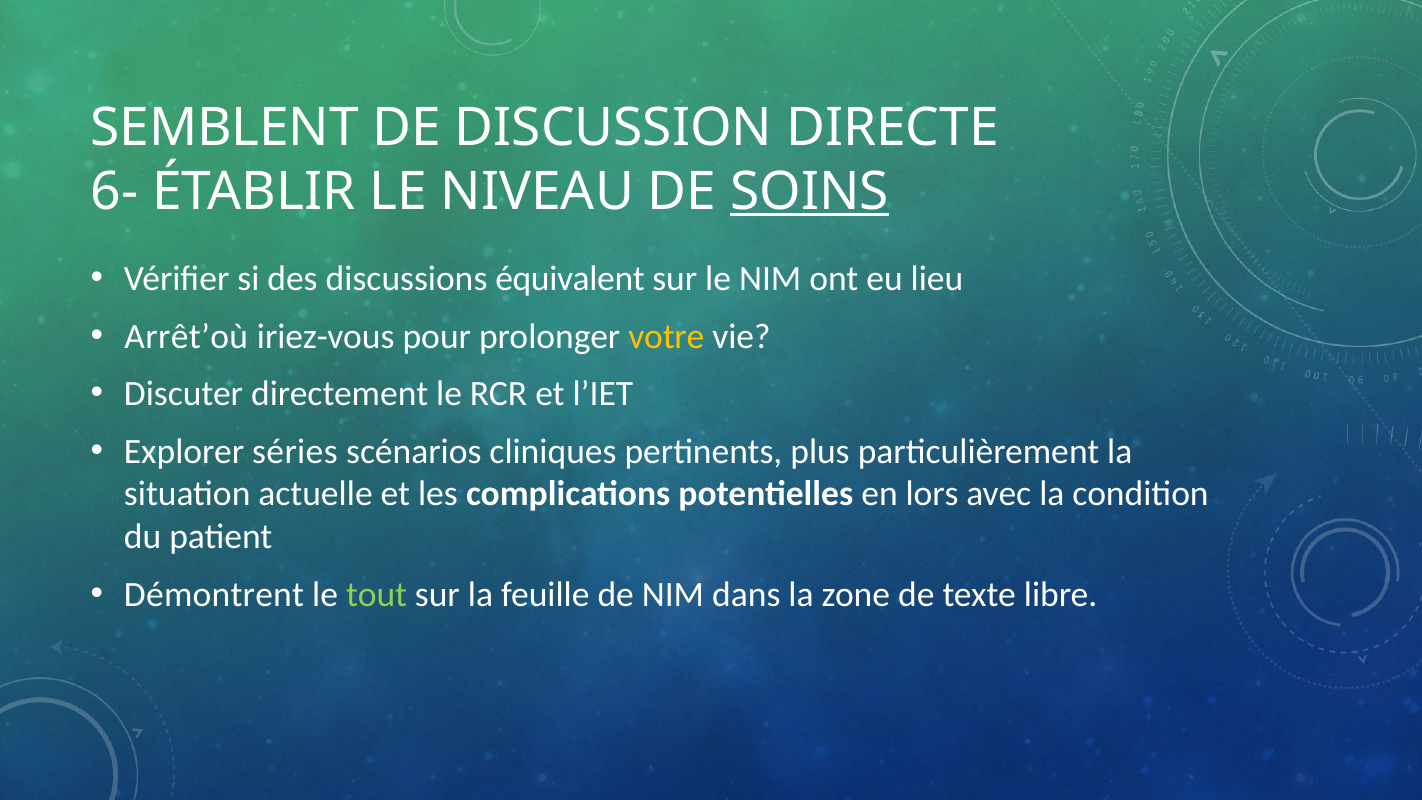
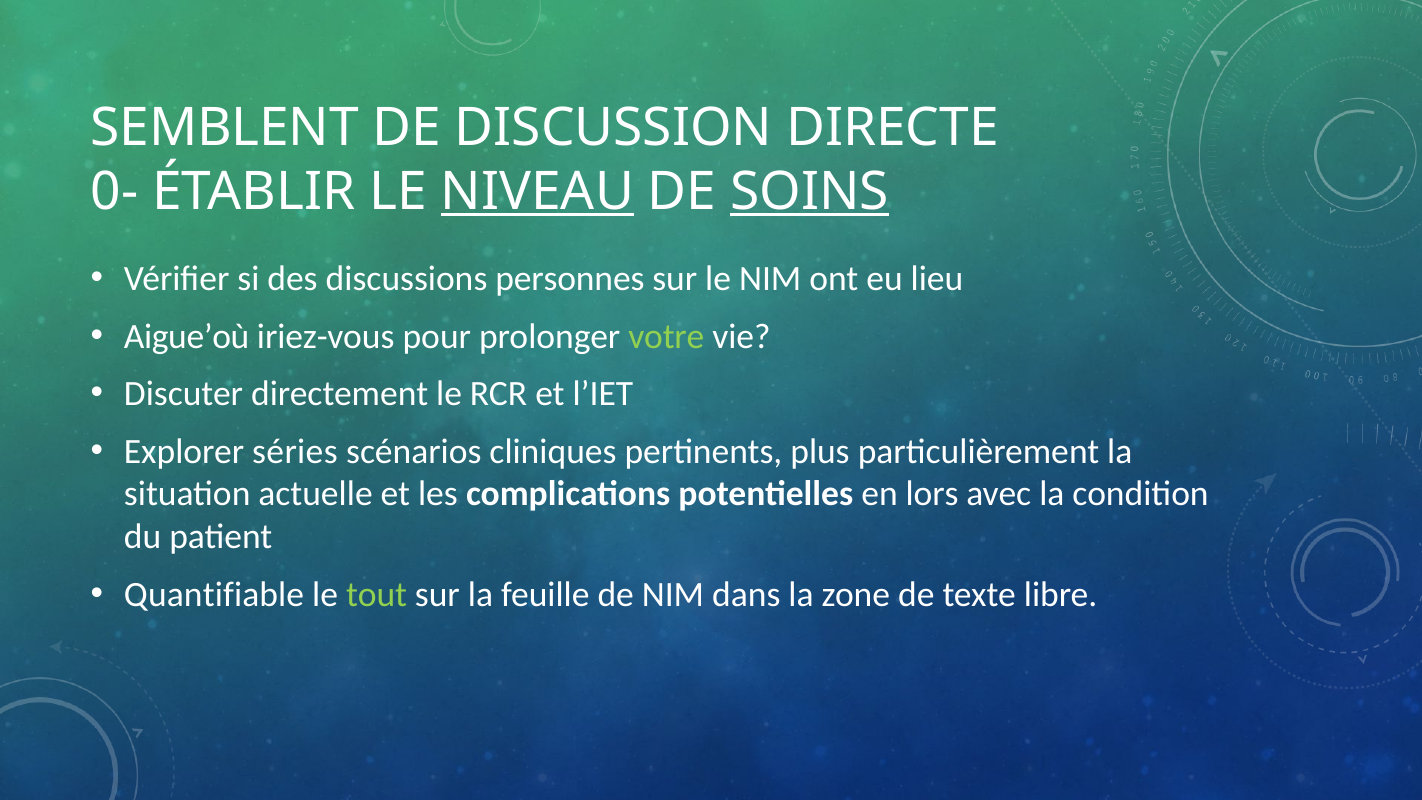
6-: 6- -> 0- (114, 192)
NIVEAU underline: none -> present (537, 192)
équivalent: équivalent -> personnes (570, 279)
Arrêt’où: Arrêt’où -> Aigue’où (187, 336)
votre colour: yellow -> light green (666, 336)
Démontrent: Démontrent -> Quantifiable (214, 594)
